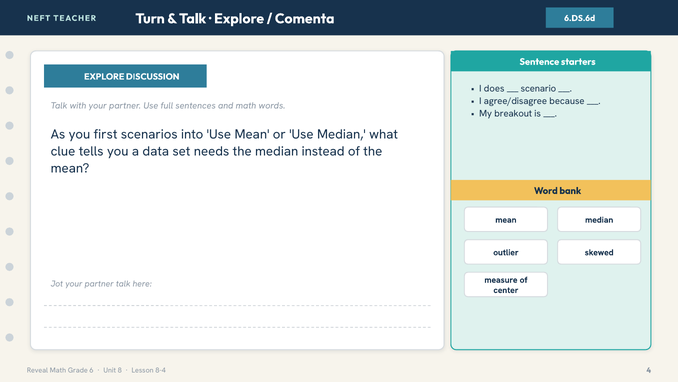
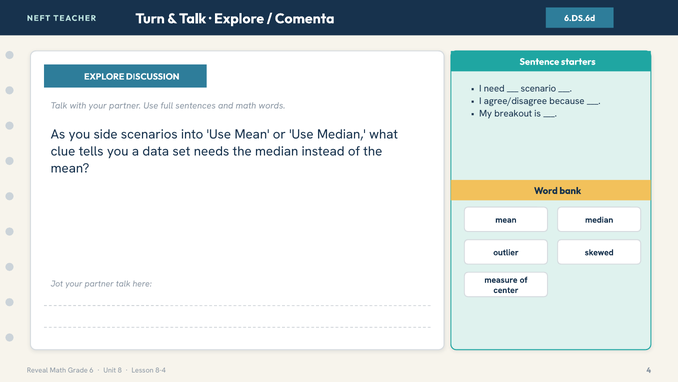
does: does -> need (494, 89)
first: first -> side (106, 134)
